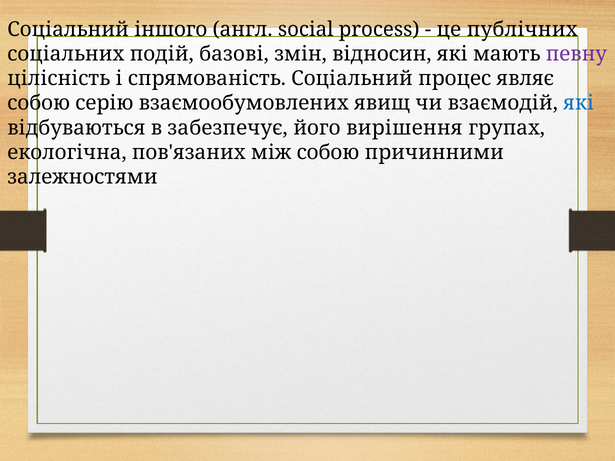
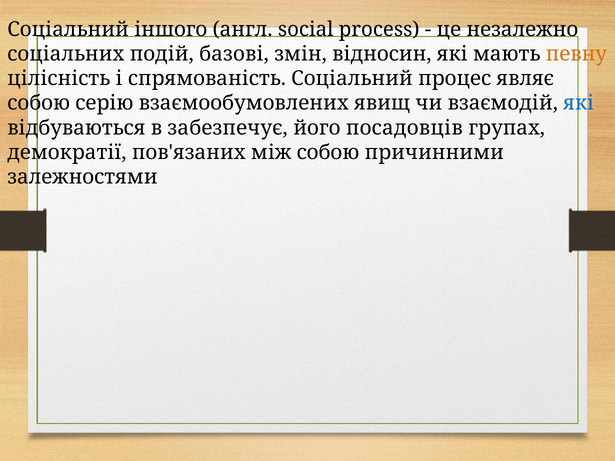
публічних: публічних -> незалежно (522, 29)
певну colour: purple -> orange (576, 54)
вирішення: вирішення -> посадовців (404, 128)
екологічна: екологічна -> демократії (67, 152)
